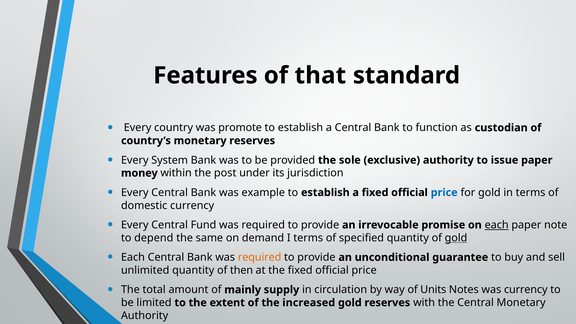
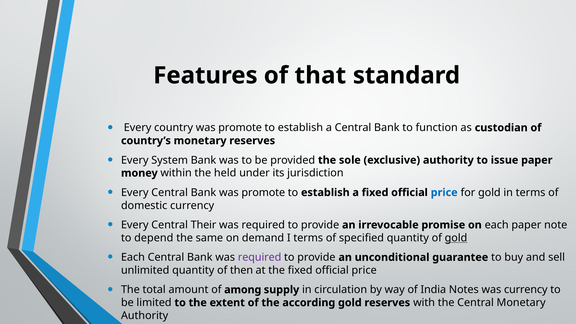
post: post -> held (225, 173)
Bank was example: example -> promote (263, 193)
Fund: Fund -> Their (203, 225)
each underline: present -> none (497, 225)
required colour: orange -> purple (260, 257)
mainly: mainly -> among (243, 290)
Units: Units -> India (433, 290)
increased: increased -> according (309, 303)
